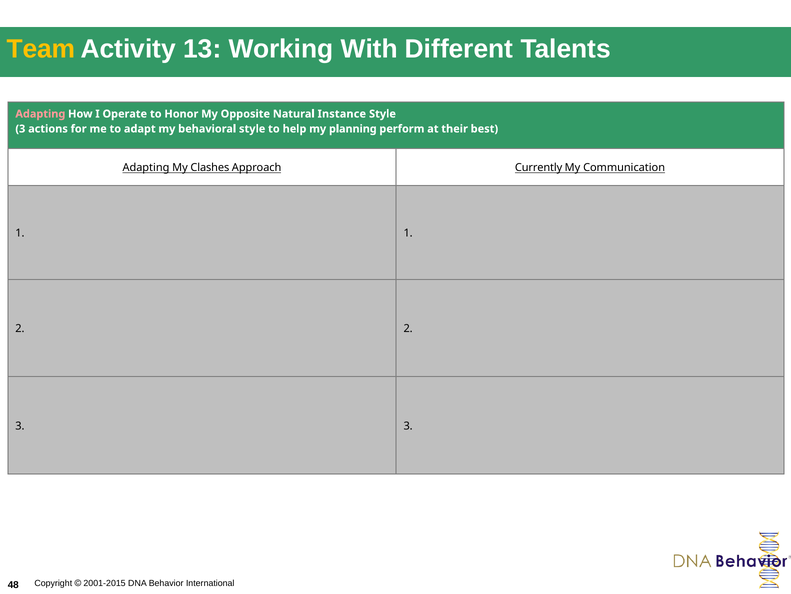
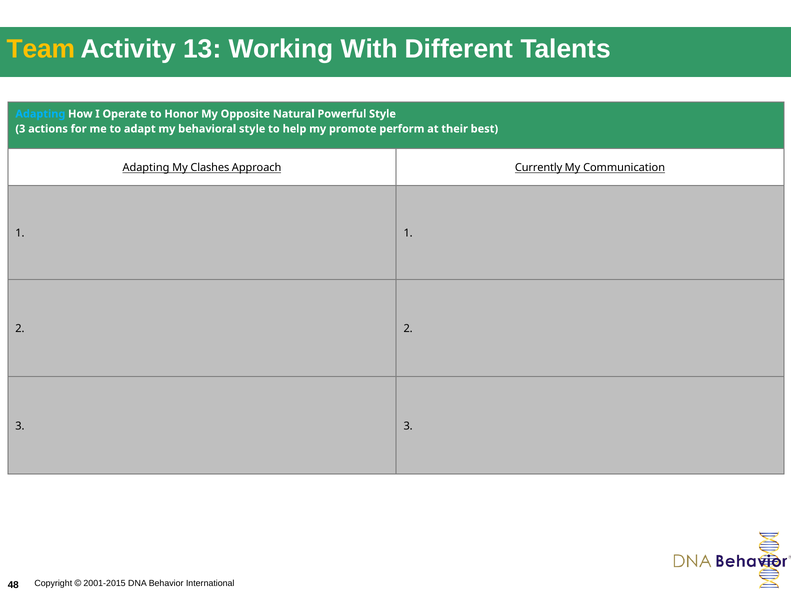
Adapting colour: pink -> light blue (40, 114)
Instance: Instance -> Powerful (342, 114)
planning: planning -> promote (353, 129)
